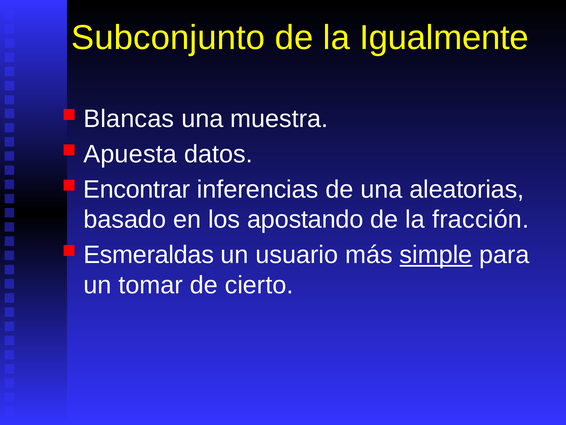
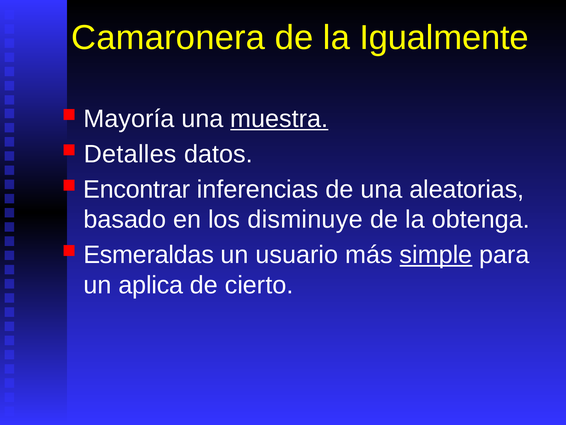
Subconjunto: Subconjunto -> Camaronera (168, 38)
Blancas: Blancas -> Mayoría (129, 119)
muestra underline: none -> present (279, 119)
Apuesta: Apuesta -> Detalles (130, 154)
apostando: apostando -> disminuye (305, 219)
fracción: fracción -> obtenga (481, 219)
tomar: tomar -> aplica (151, 285)
